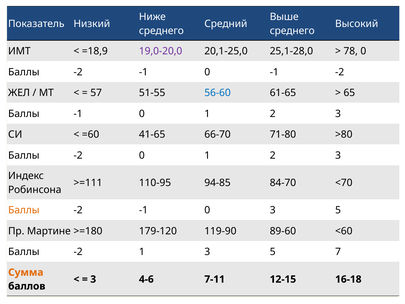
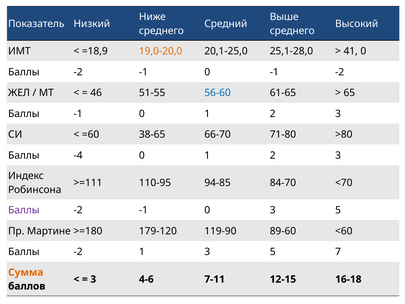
19,0-20,0 colour: purple -> orange (161, 51)
78: 78 -> 41 (351, 51)
57: 57 -> 46 (96, 93)
41-65: 41-65 -> 38-65 (152, 134)
-2: -2 -> -4 (78, 155)
Баллы colour: orange -> purple (24, 210)
